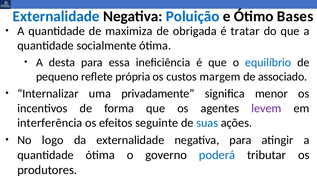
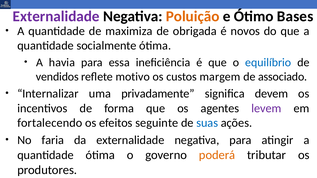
Externalidade colour: blue -> purple (56, 16)
Poluição colour: blue -> orange (193, 16)
tratar: tratar -> novos (245, 31)
desta: desta -> havia (62, 63)
pequeno: pequeno -> vendidos (57, 77)
própria: própria -> motivo (133, 77)
menor: menor -> devem (271, 94)
interferência: interferência -> fortalecendo (50, 123)
logo: logo -> faria (53, 140)
poderá colour: blue -> orange (217, 155)
